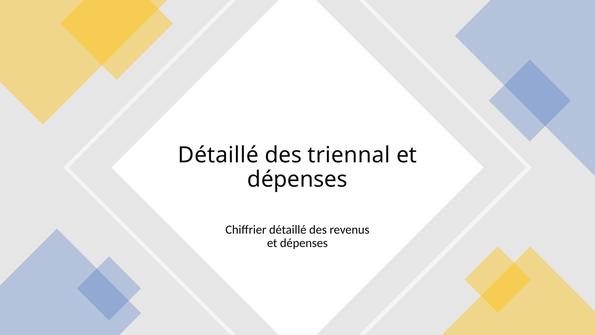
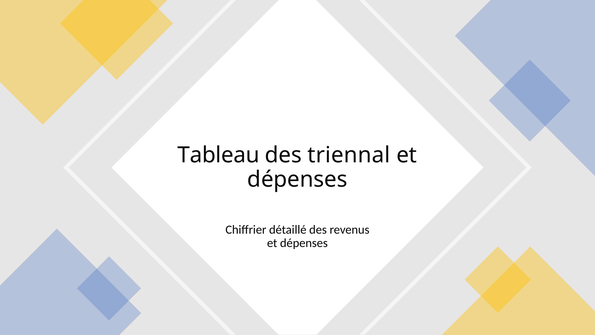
Détaillé: Détaillé -> Tableau (219, 155)
